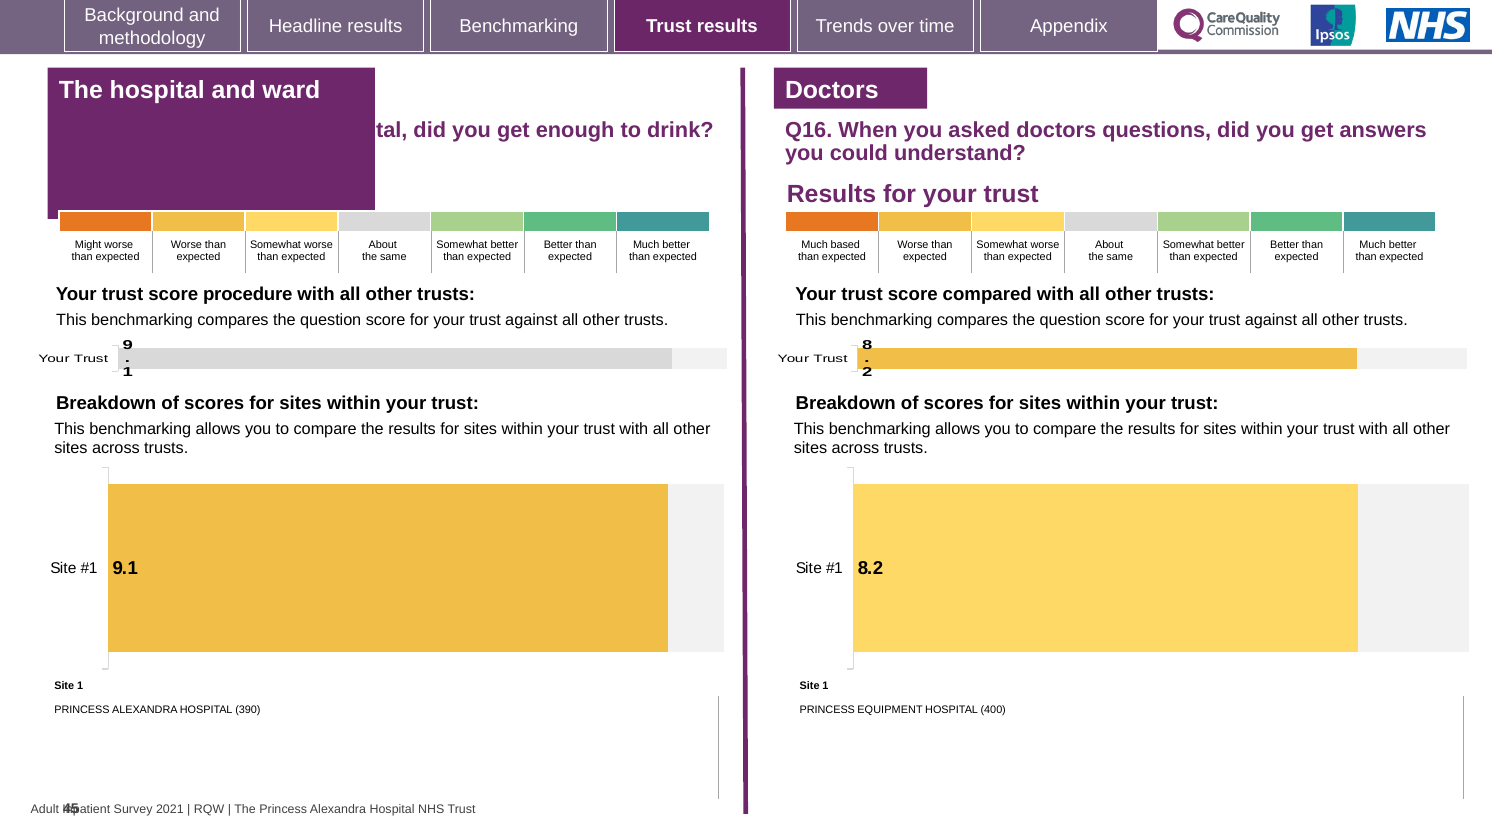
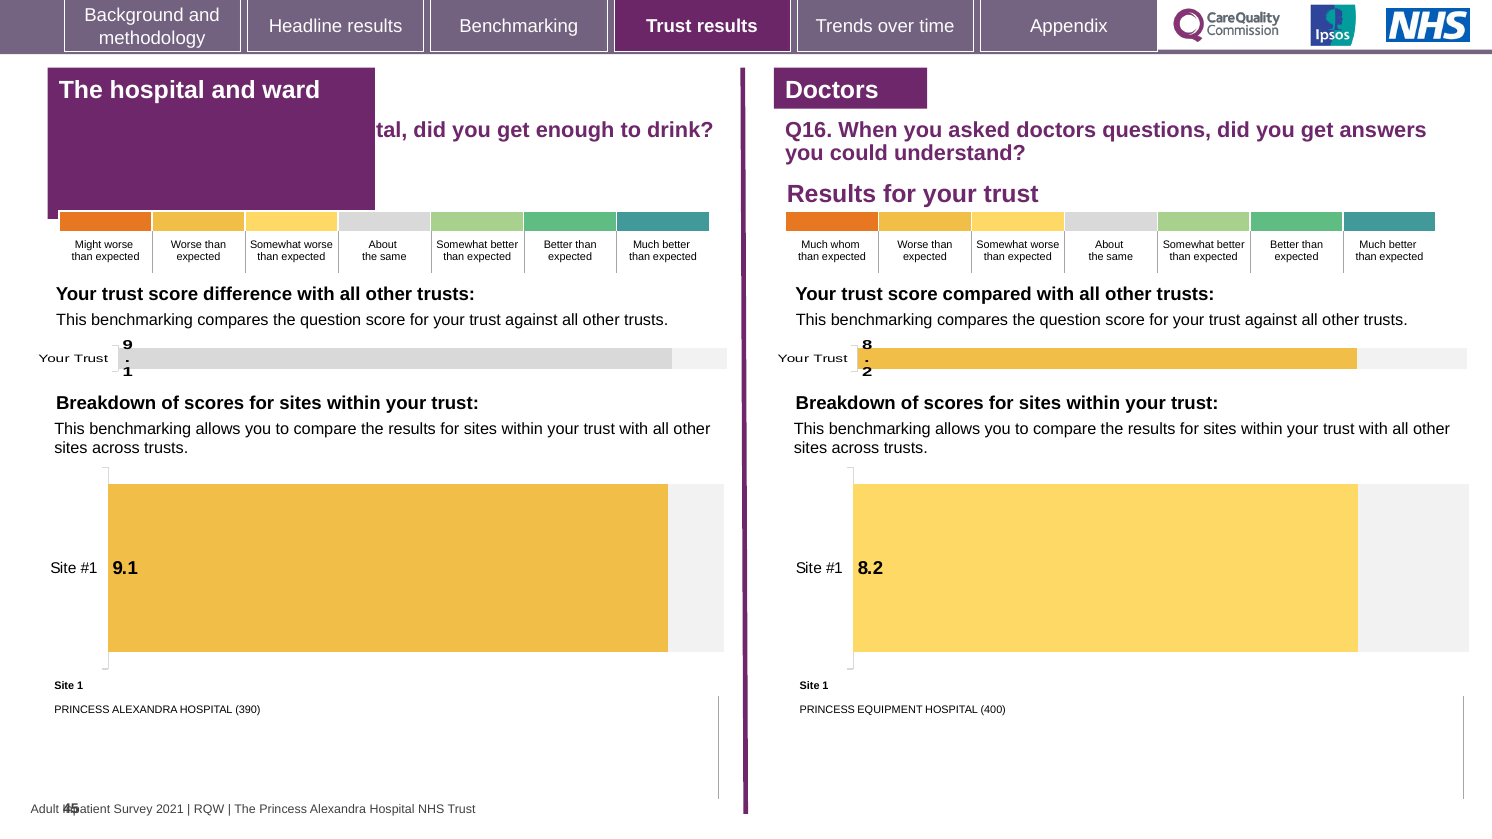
based: based -> whom (845, 245)
procedure: procedure -> difference (248, 294)
